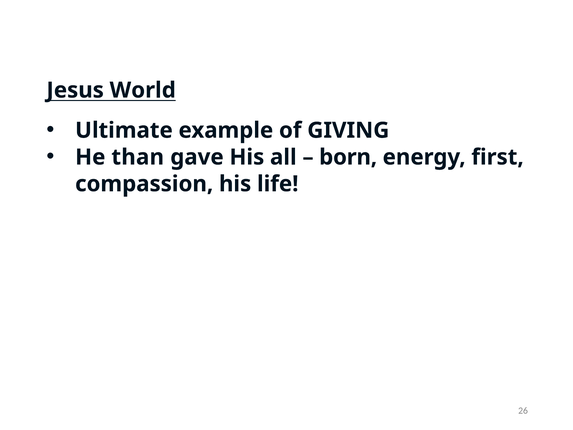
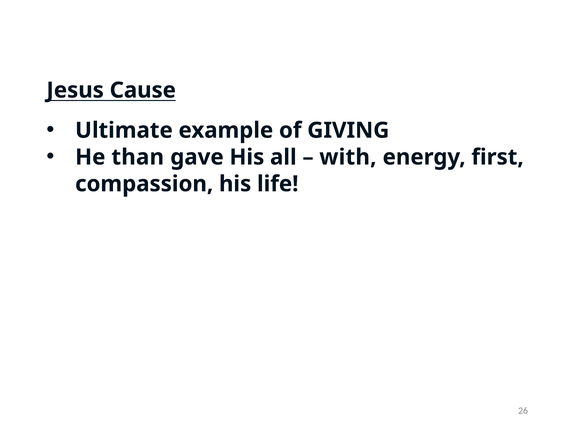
World: World -> Cause (143, 90)
born: born -> with (348, 157)
